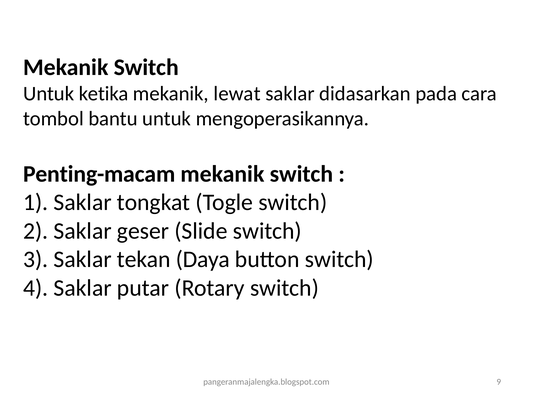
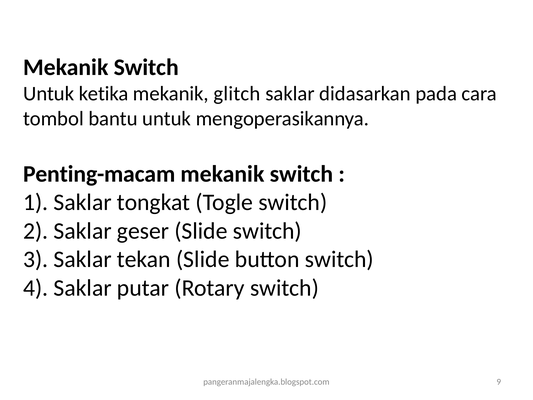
lewat: lewat -> glitch (237, 94)
tekan Daya: Daya -> Slide (203, 259)
